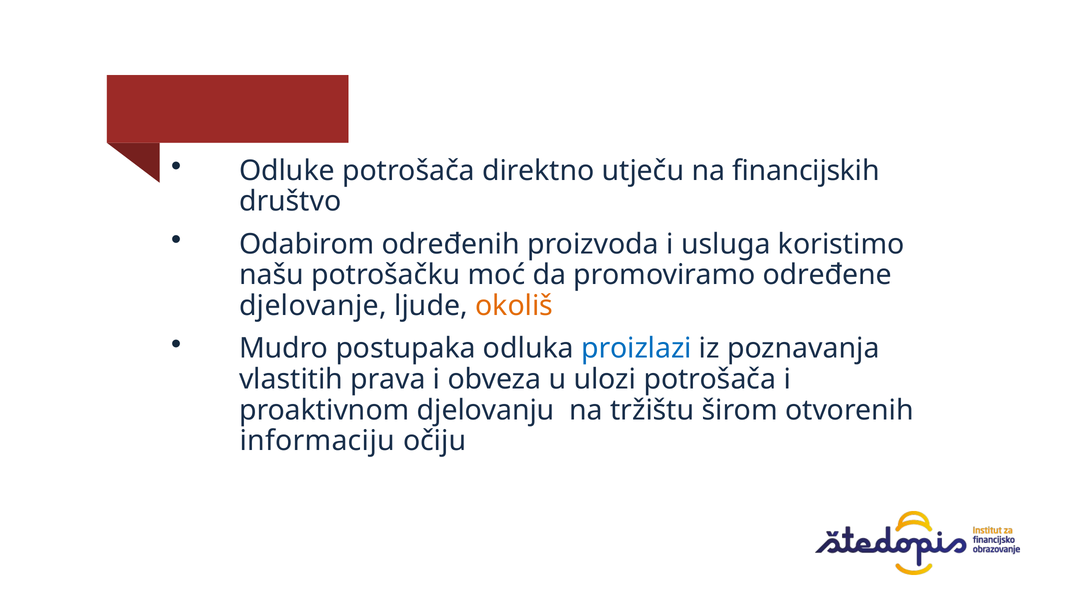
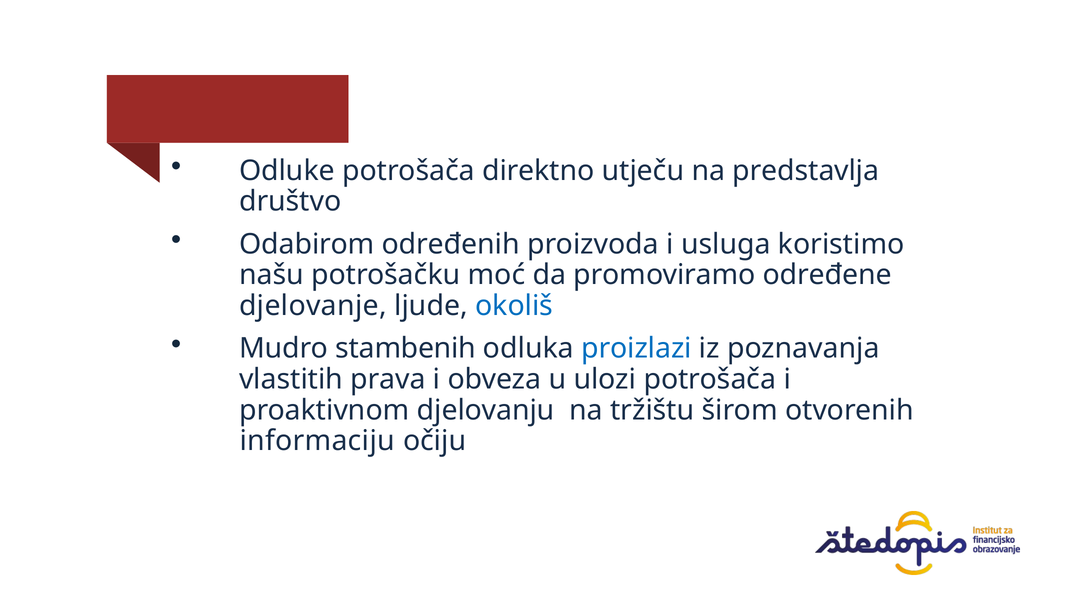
financijskih: financijskih -> predstavlja (806, 171)
okoliš colour: orange -> blue (514, 306)
postupaka: postupaka -> stambenih (406, 349)
